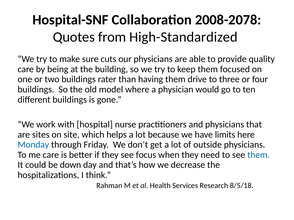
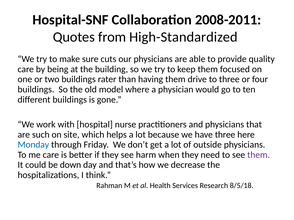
2008-2078: 2008-2078 -> 2008-2011 (228, 20)
sites: sites -> such (41, 135)
have limits: limits -> three (225, 135)
focus: focus -> harm (146, 155)
them colour: blue -> purple (259, 155)
